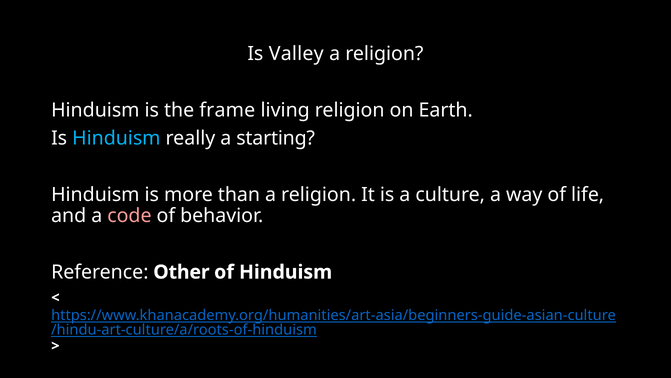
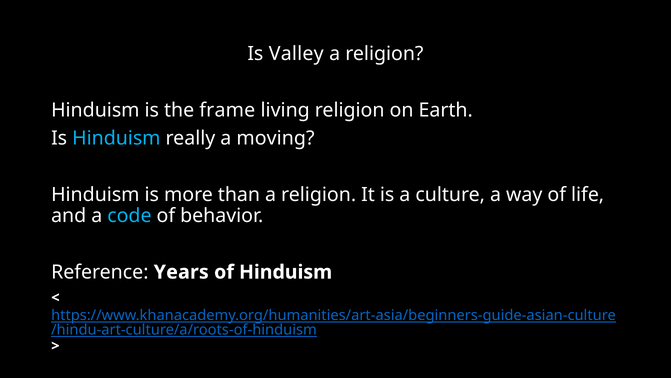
starting: starting -> moving (276, 138)
code colour: pink -> light blue (129, 215)
Other: Other -> Years (181, 272)
